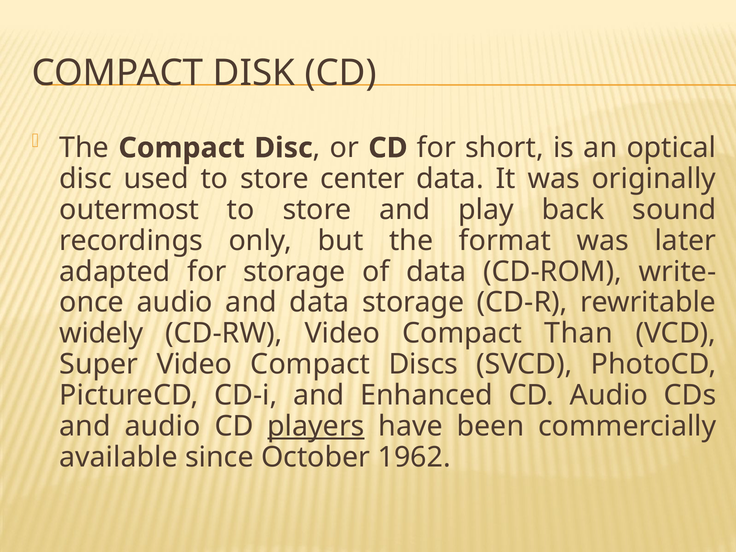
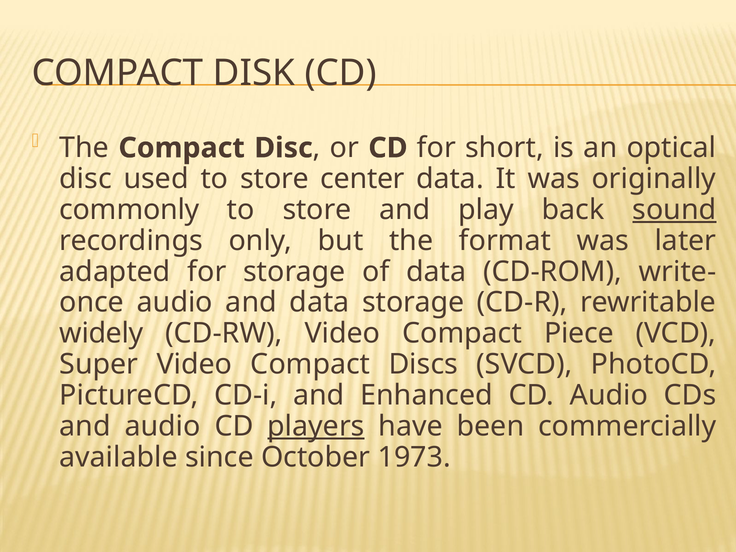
outermost: outermost -> commonly (129, 210)
sound underline: none -> present (674, 210)
Than: Than -> Piece (579, 333)
1962: 1962 -> 1973 (414, 457)
